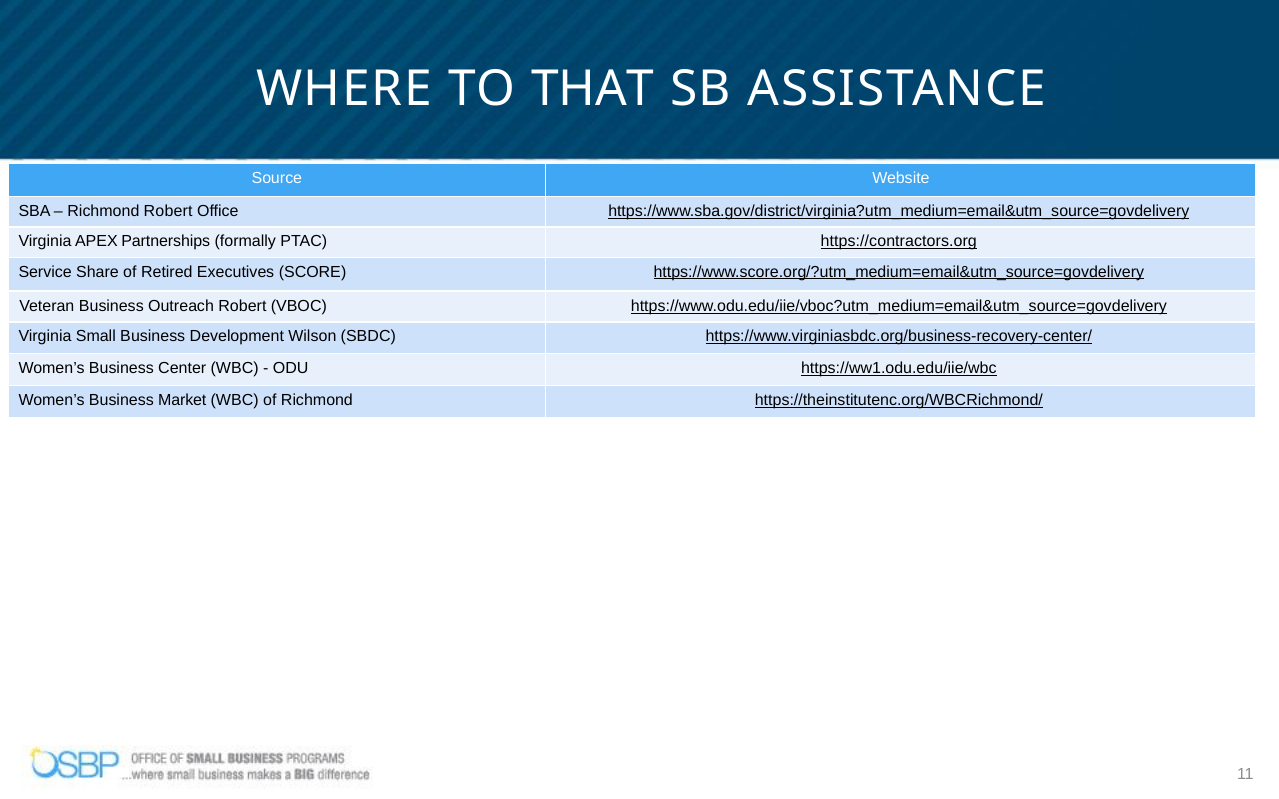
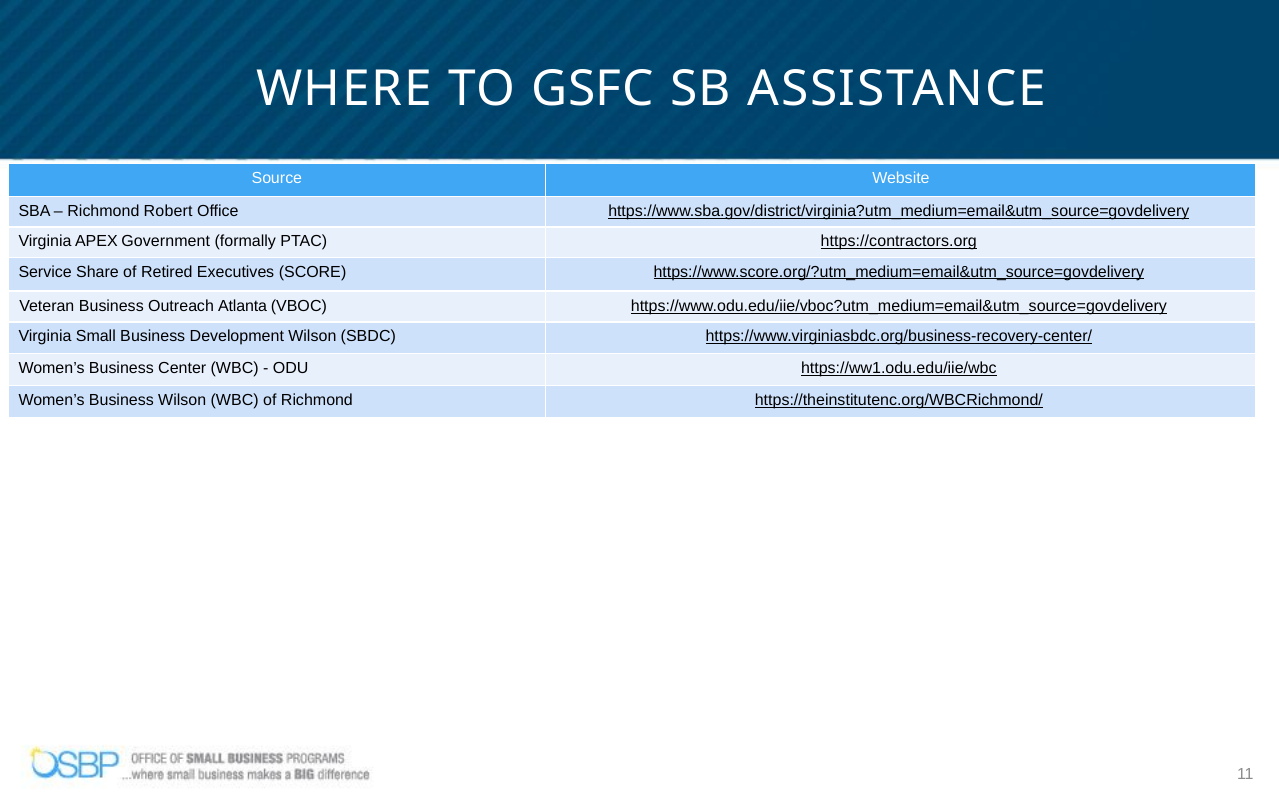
THAT: THAT -> GSFC (593, 89)
Partnerships: Partnerships -> Government (166, 242)
Outreach Robert: Robert -> Atlanta (243, 306)
Business Market: Market -> Wilson (182, 400)
